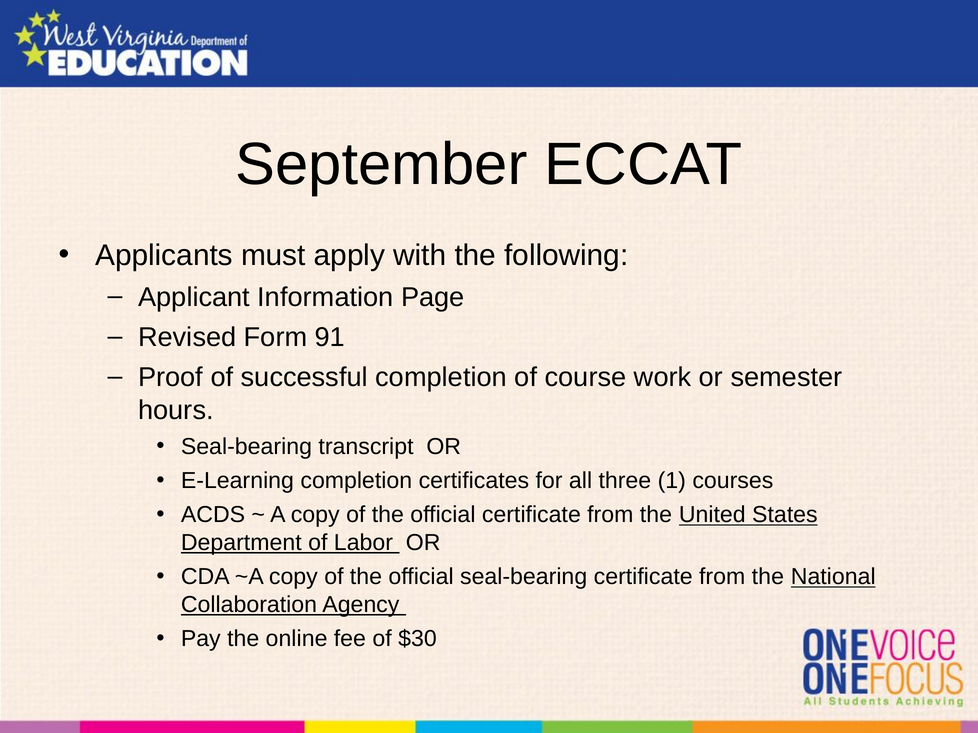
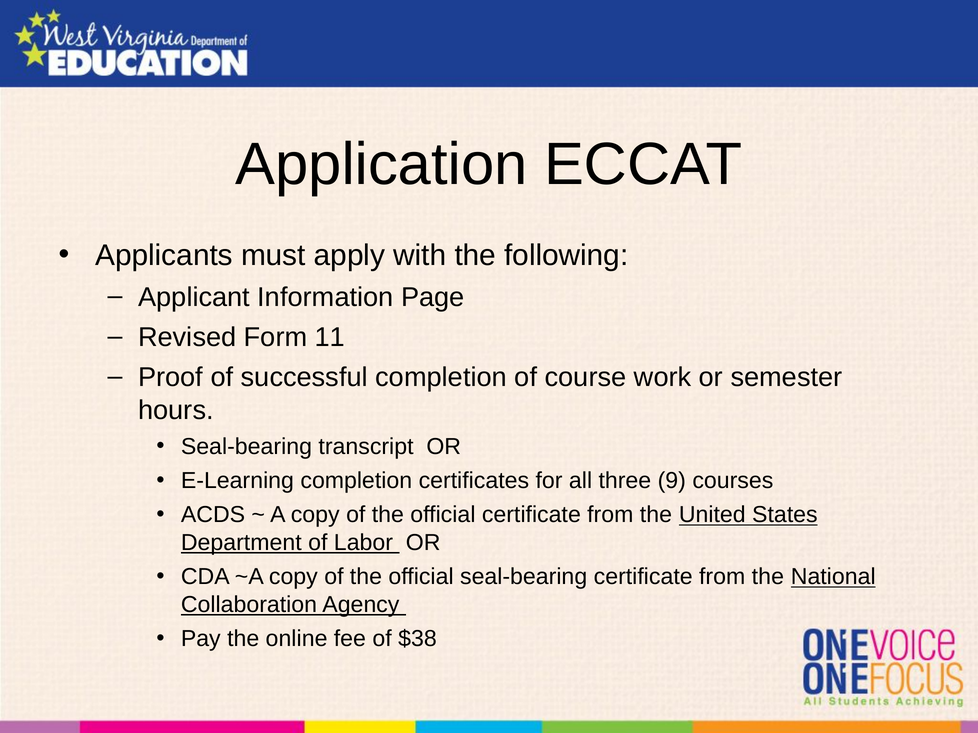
September: September -> Application (381, 165)
91: 91 -> 11 (330, 337)
1: 1 -> 9 (672, 481)
$30: $30 -> $38 (417, 639)
